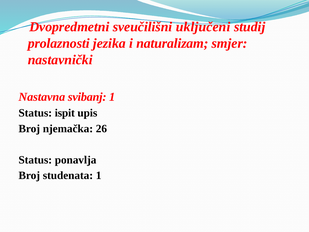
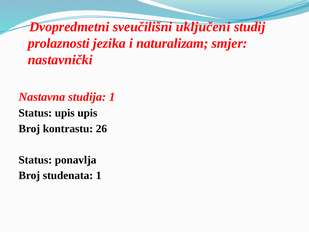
svibanj: svibanj -> studija (87, 97)
Status ispit: ispit -> upis (65, 113)
njemačka: njemačka -> kontrastu (68, 128)
